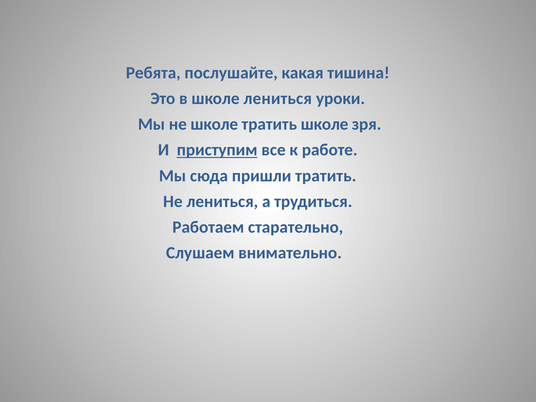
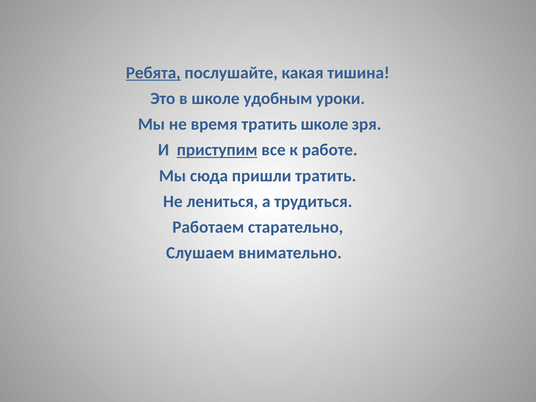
Ребята underline: none -> present (153, 73)
школе лениться: лениться -> удобным (278, 99)
не школе: школе -> время (214, 124)
